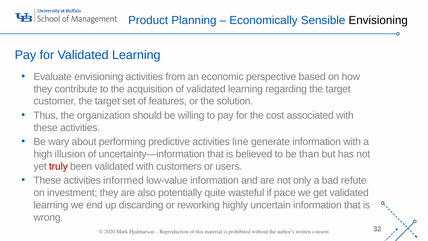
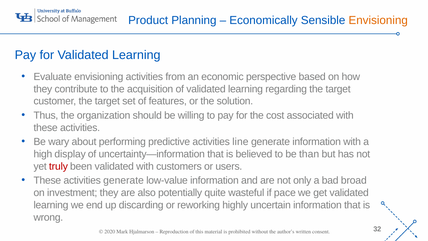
Envisioning colour: black -> orange (378, 20)
illusion: illusion -> display (70, 154)
activities informed: informed -> generate (124, 180)
refute: refute -> broad (354, 180)
